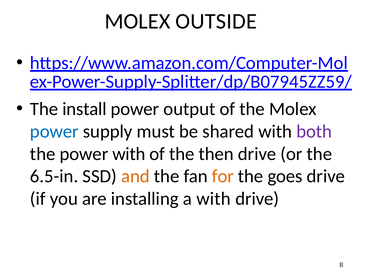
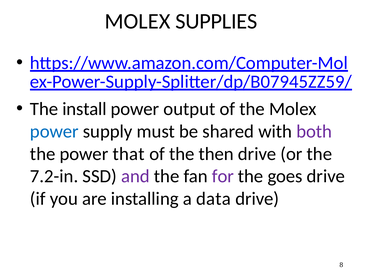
OUTSIDE: OUTSIDE -> SUPPLIES (216, 21)
power with: with -> that (129, 154)
6.5-in: 6.5-in -> 7.2-in (54, 177)
and colour: orange -> purple (135, 177)
for colour: orange -> purple (223, 177)
a with: with -> data (213, 199)
